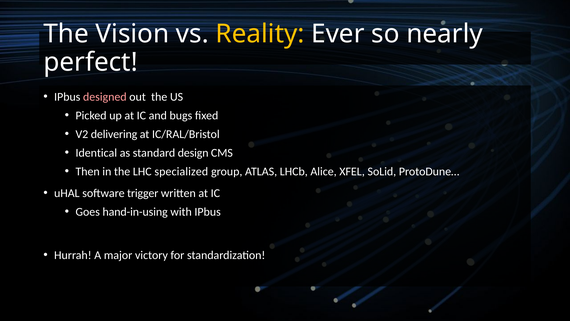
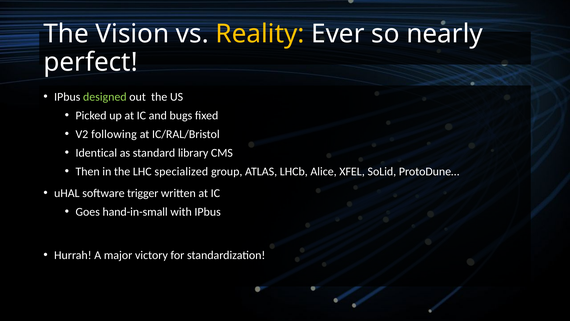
designed colour: pink -> light green (105, 97)
delivering: delivering -> following (114, 134)
design: design -> library (193, 153)
hand-in-using: hand-in-using -> hand-in-small (135, 212)
